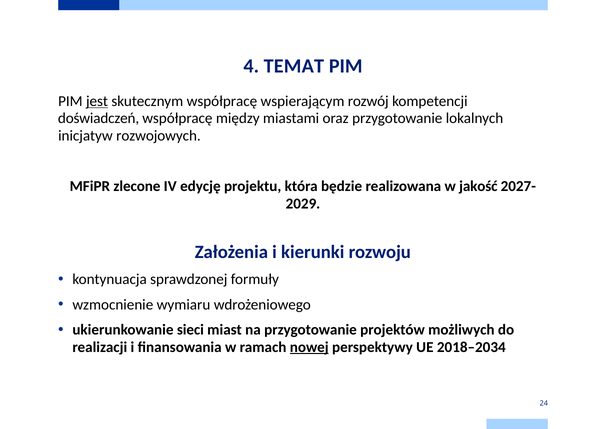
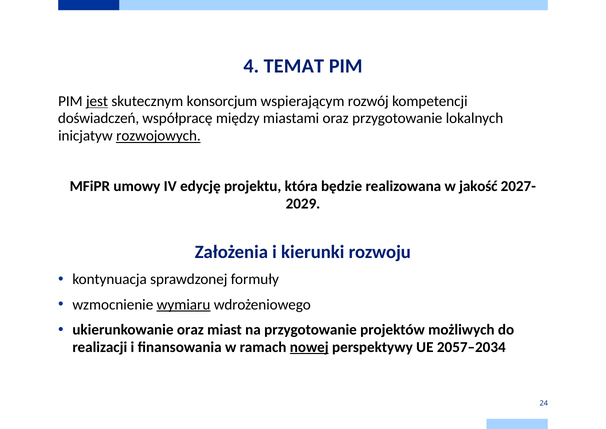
skutecznym współpracę: współpracę -> konsorcjum (222, 101)
rozwojowych underline: none -> present (158, 136)
zlecone: zlecone -> umowy (137, 186)
wymiaru underline: none -> present (183, 304)
ukierunkowanie sieci: sieci -> oraz (190, 329)
2018–2034: 2018–2034 -> 2057–2034 (471, 347)
